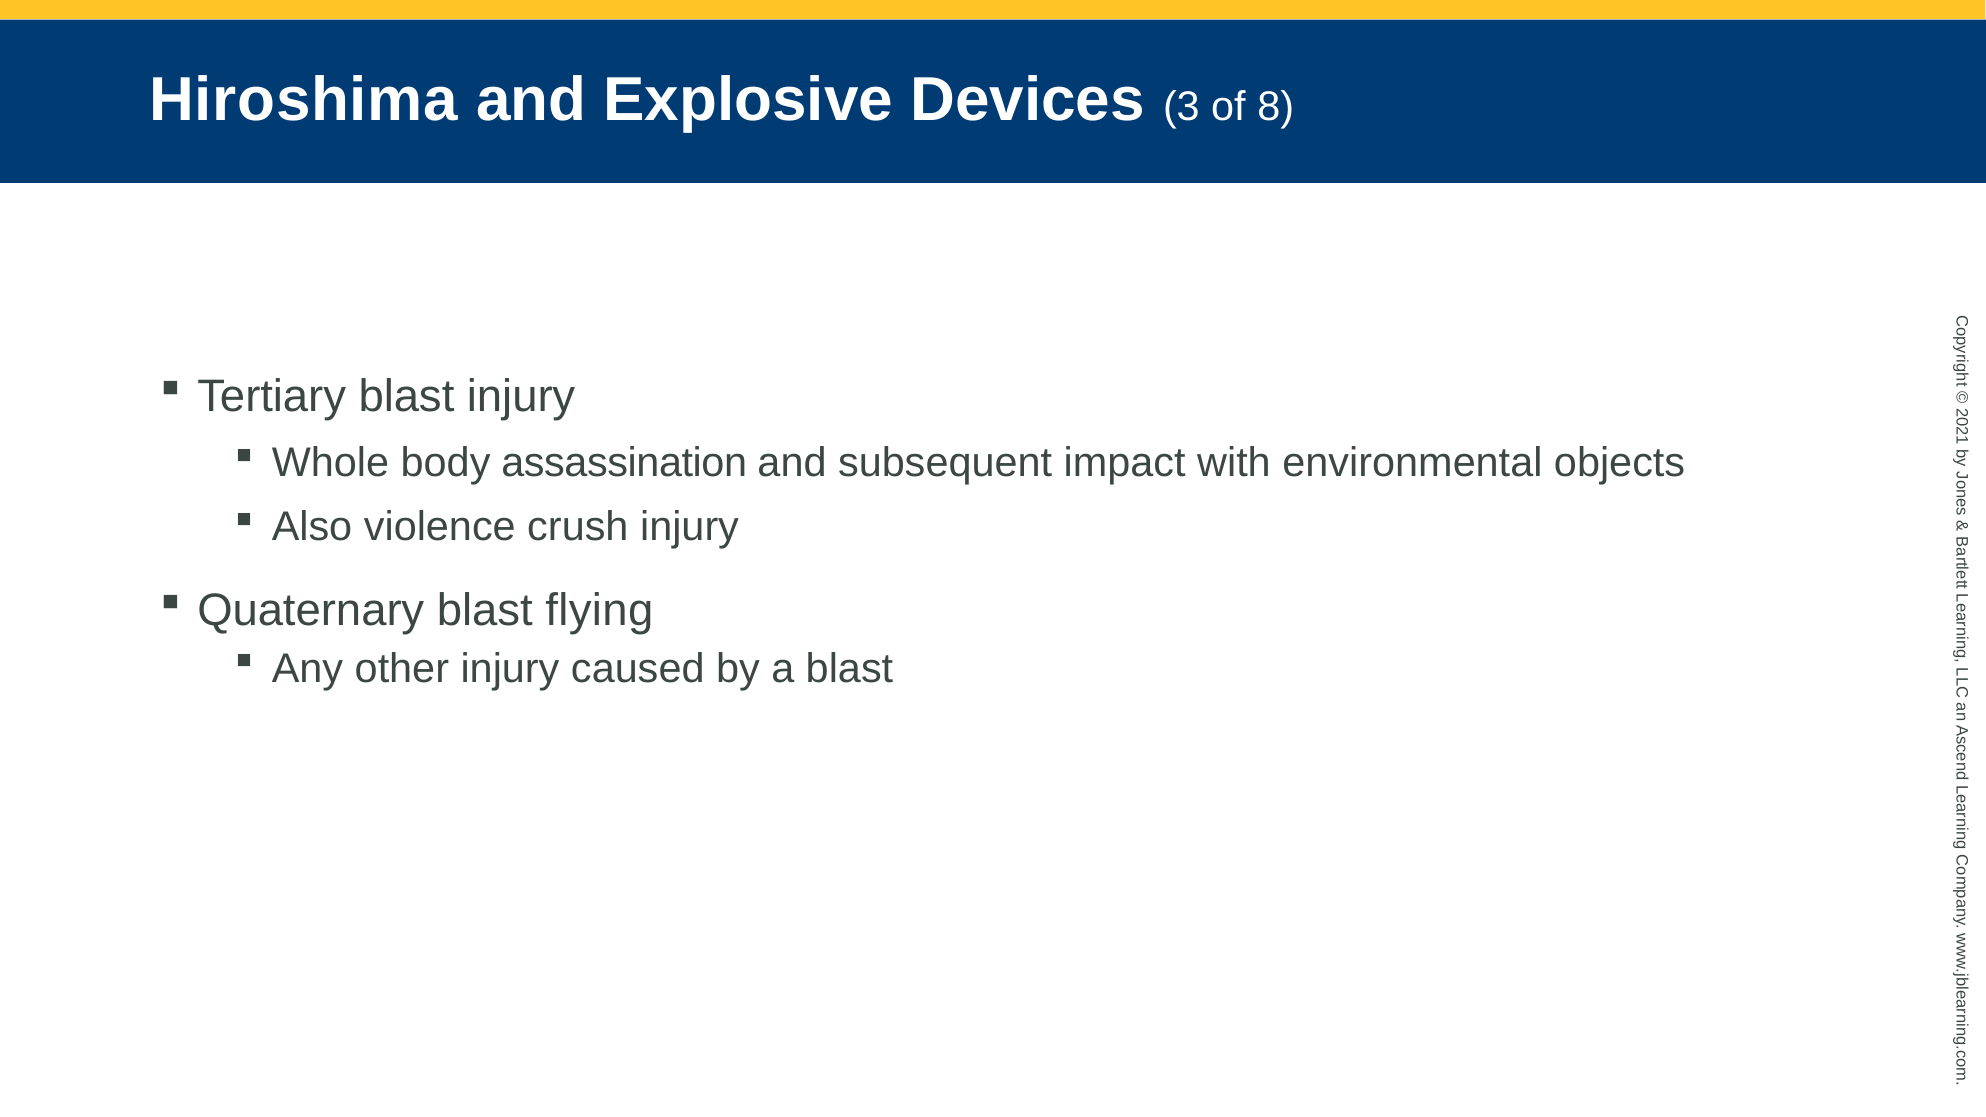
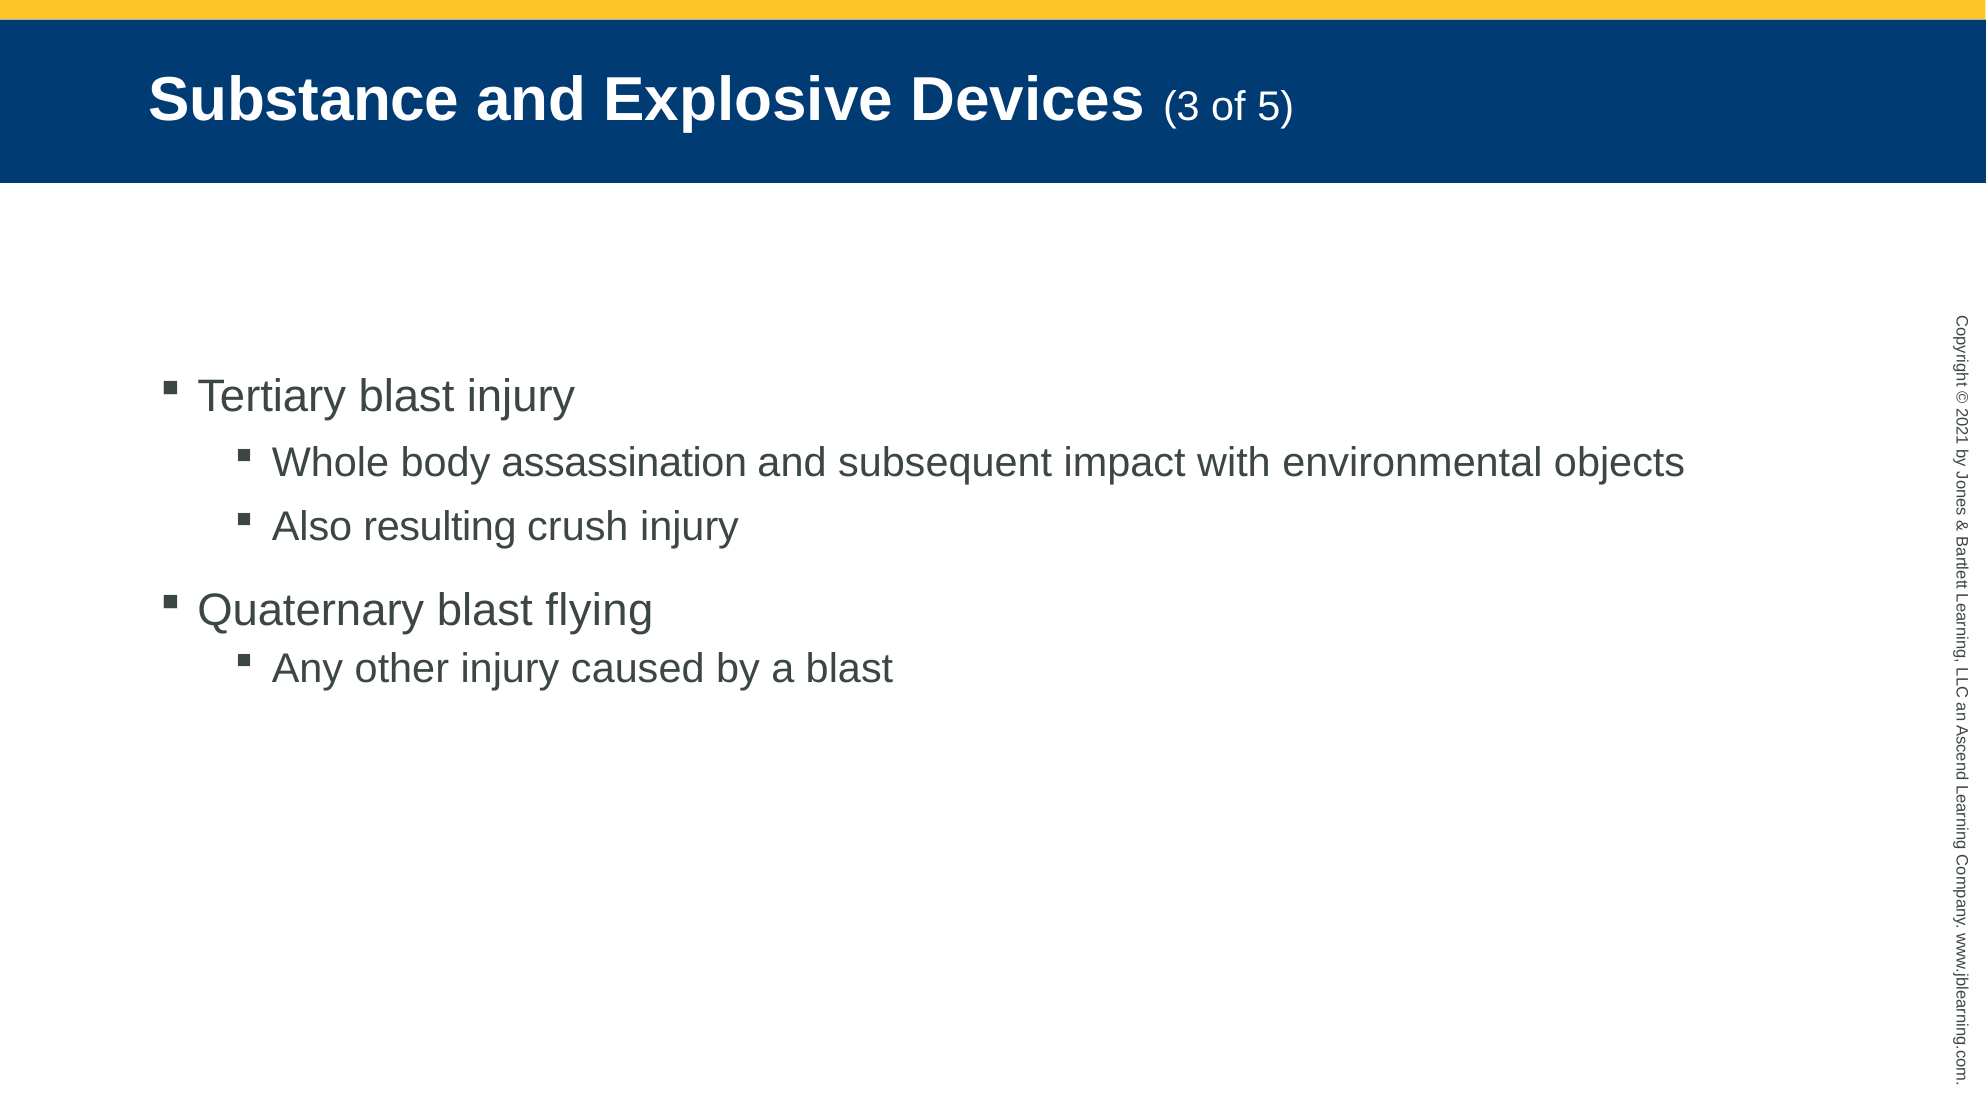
Hiroshima: Hiroshima -> Substance (304, 100)
8: 8 -> 5 (1276, 107)
violence: violence -> resulting (440, 527)
